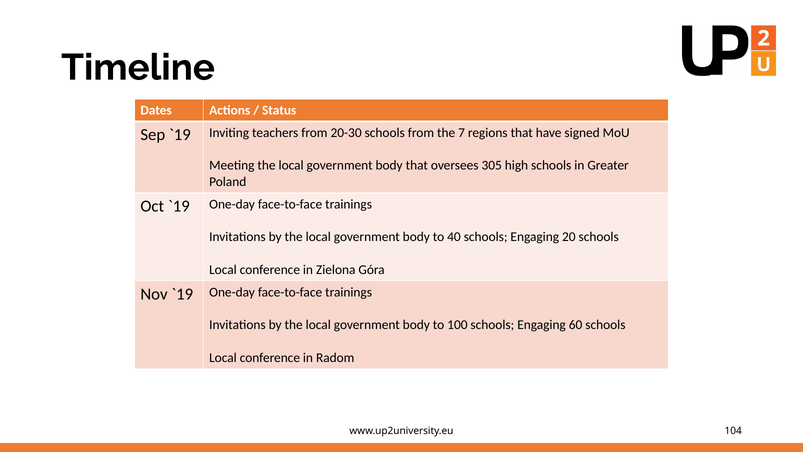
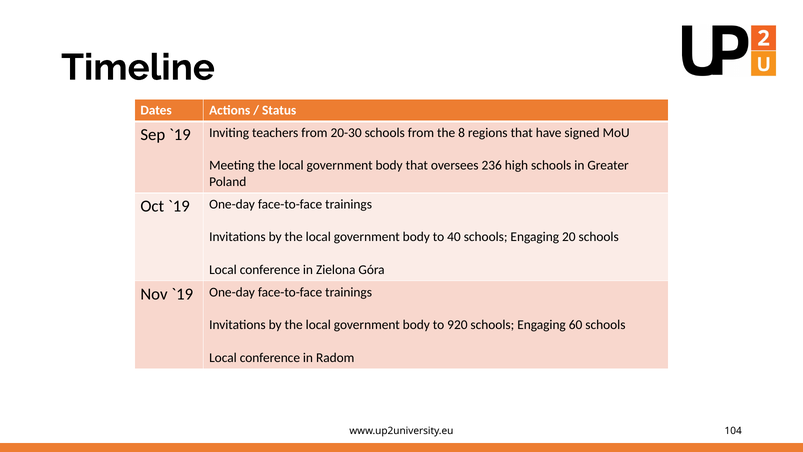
7: 7 -> 8 (462, 133)
305: 305 -> 236 (492, 165)
100: 100 -> 920 (457, 325)
